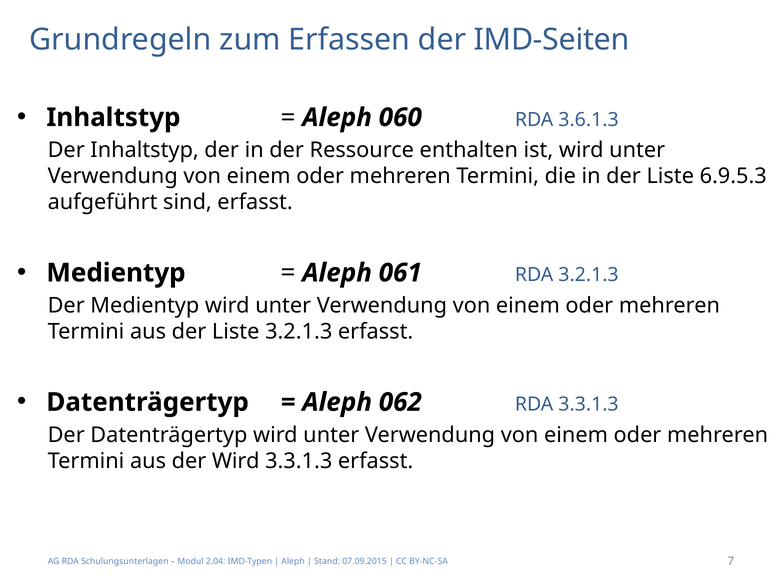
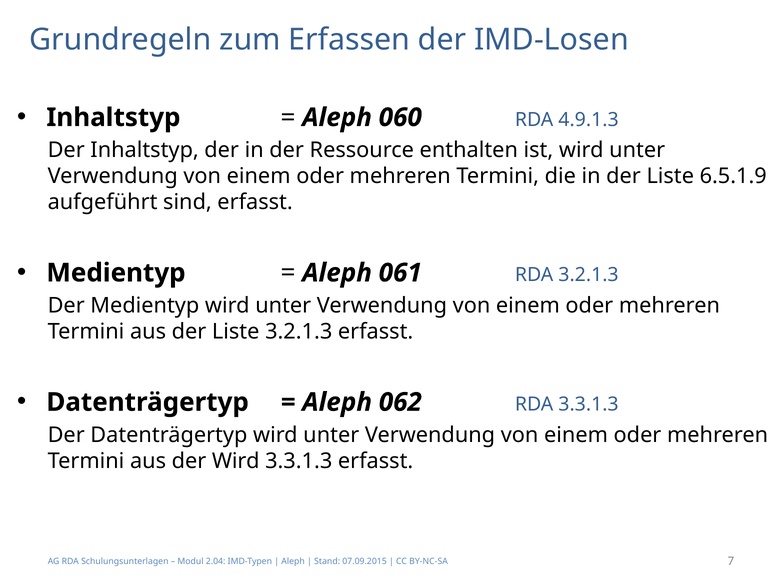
IMD-Seiten: IMD-Seiten -> IMD-Losen (551, 40)
3.6.1.3: 3.6.1.3 -> 4.9.1.3 (589, 120)
6.9.5.3: 6.9.5.3 -> 6.5.1.9 (733, 176)
